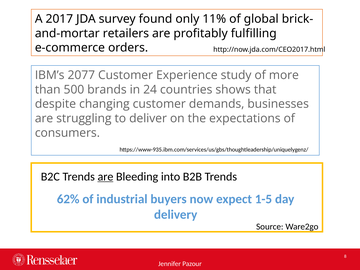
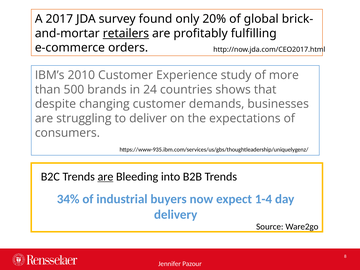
11%: 11% -> 20% (214, 19)
retailers underline: none -> present (126, 33)
2077: 2077 -> 2010 (81, 75)
62%: 62% -> 34% (68, 199)
1-5: 1-5 -> 1-4 (263, 199)
